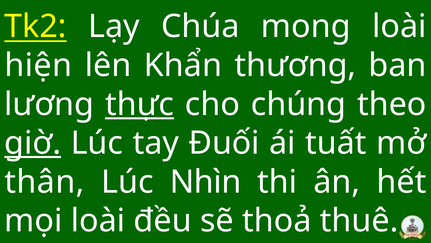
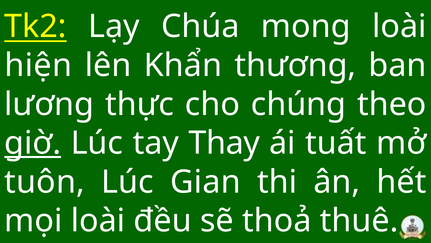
thực underline: present -> none (140, 104)
Đuối: Đuối -> Thay (224, 143)
thân: thân -> tuôn (45, 182)
Nhìn: Nhìn -> Gian (205, 182)
